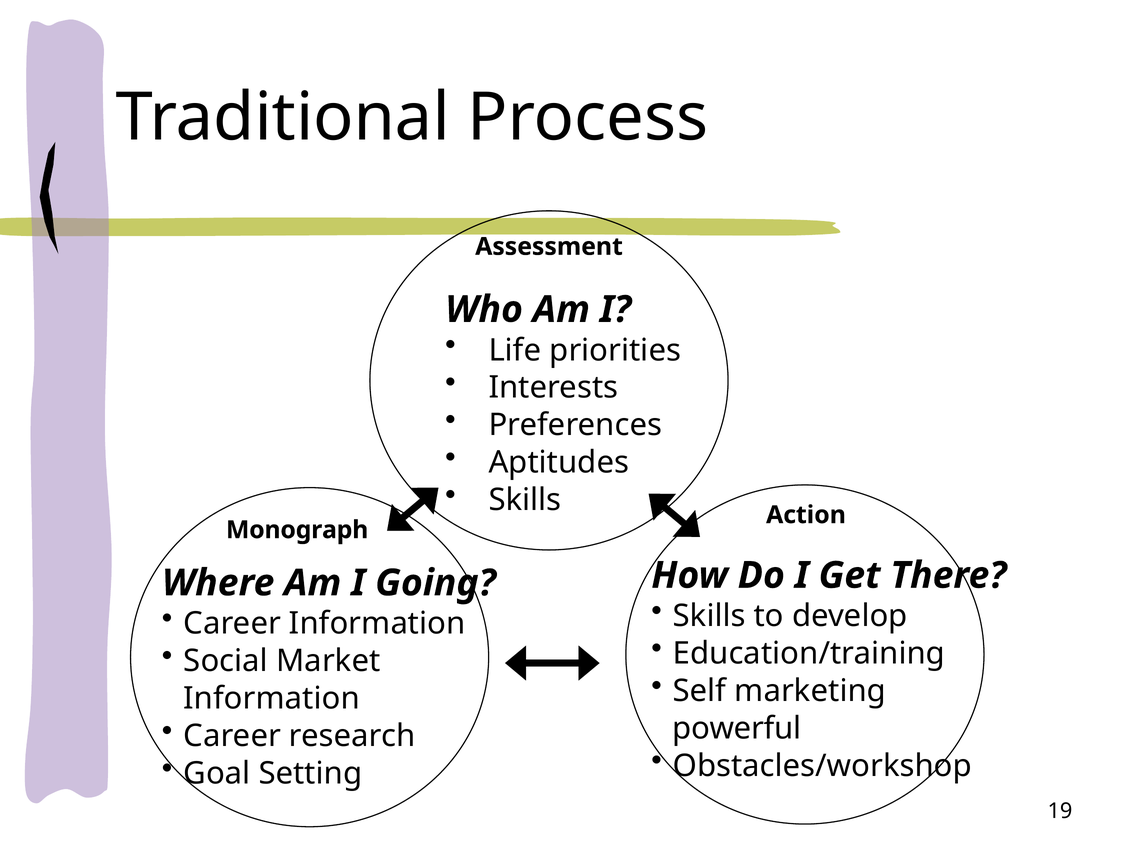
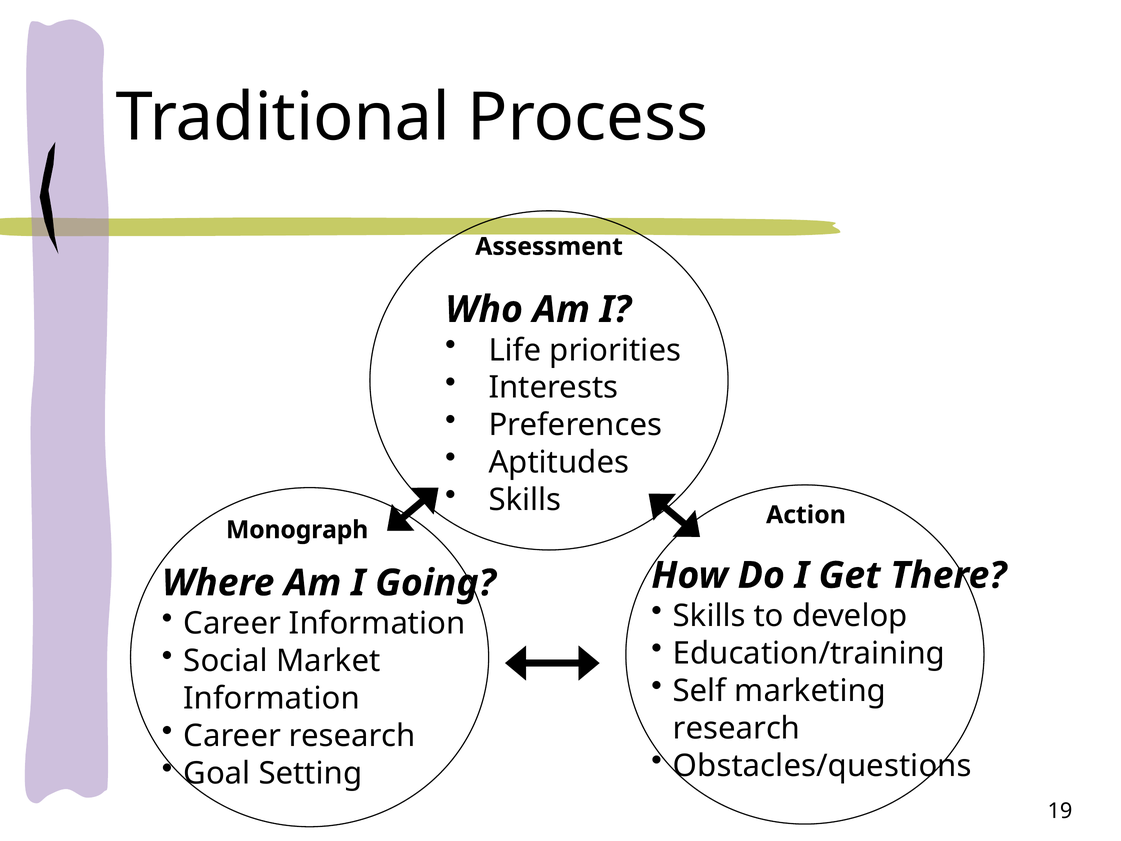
powerful: powerful -> research (737, 728)
Obstacles/workshop: Obstacles/workshop -> Obstacles/questions (822, 766)
